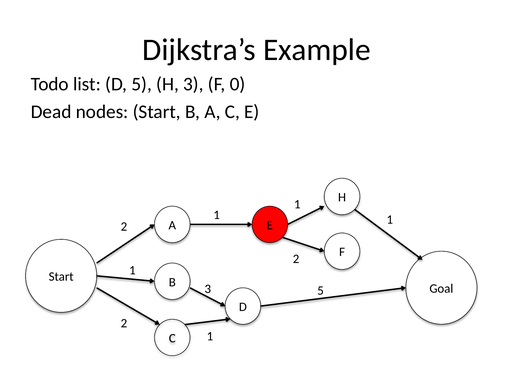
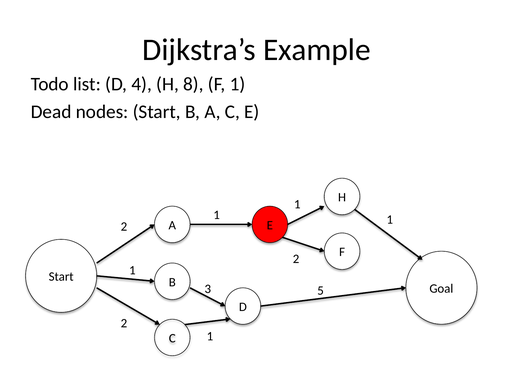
D 5: 5 -> 4 (142, 84)
H 3: 3 -> 8 (193, 84)
F 0: 0 -> 1 (238, 84)
